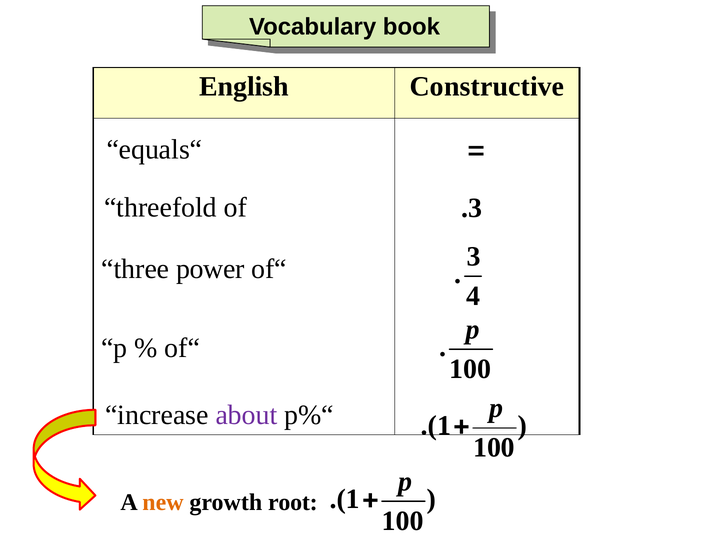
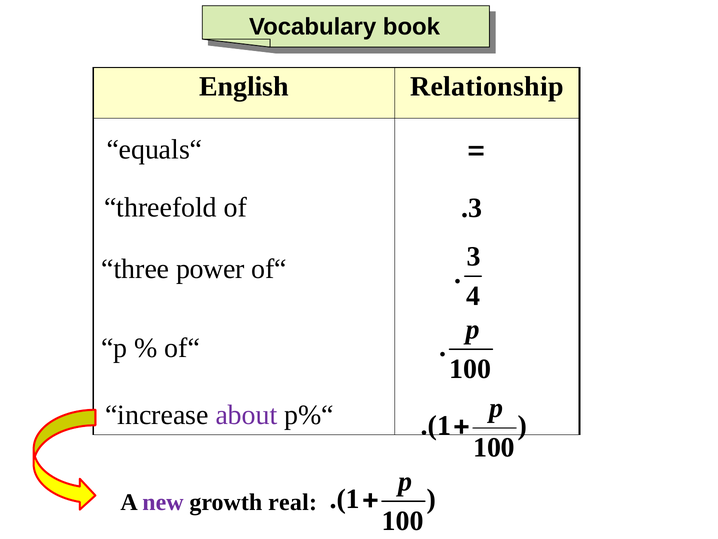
Constructive: Constructive -> Relationship (487, 87)
new colour: orange -> purple (163, 502)
root: root -> real (293, 502)
